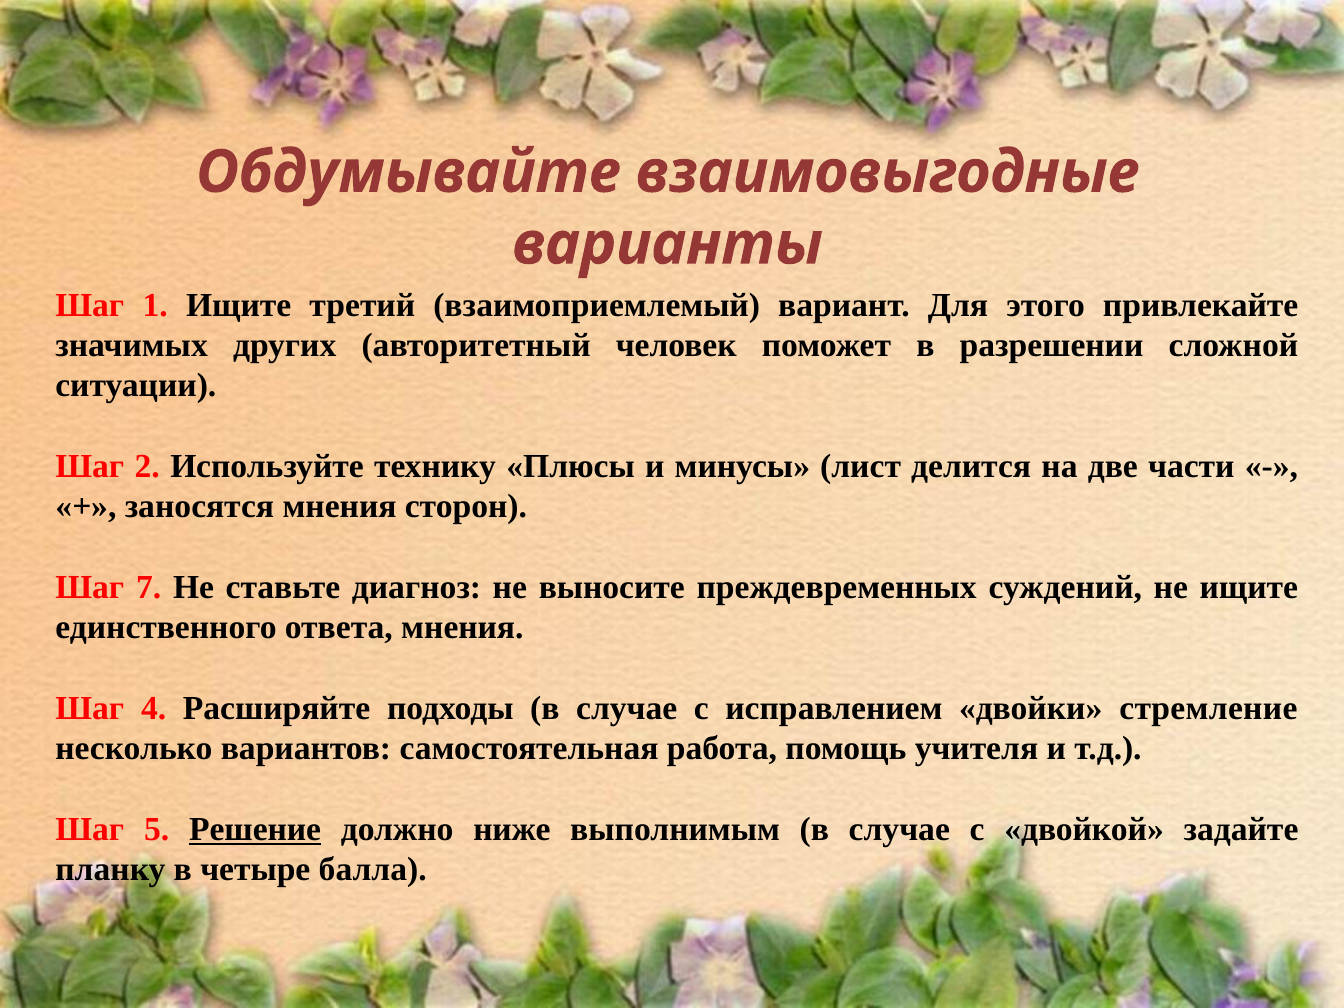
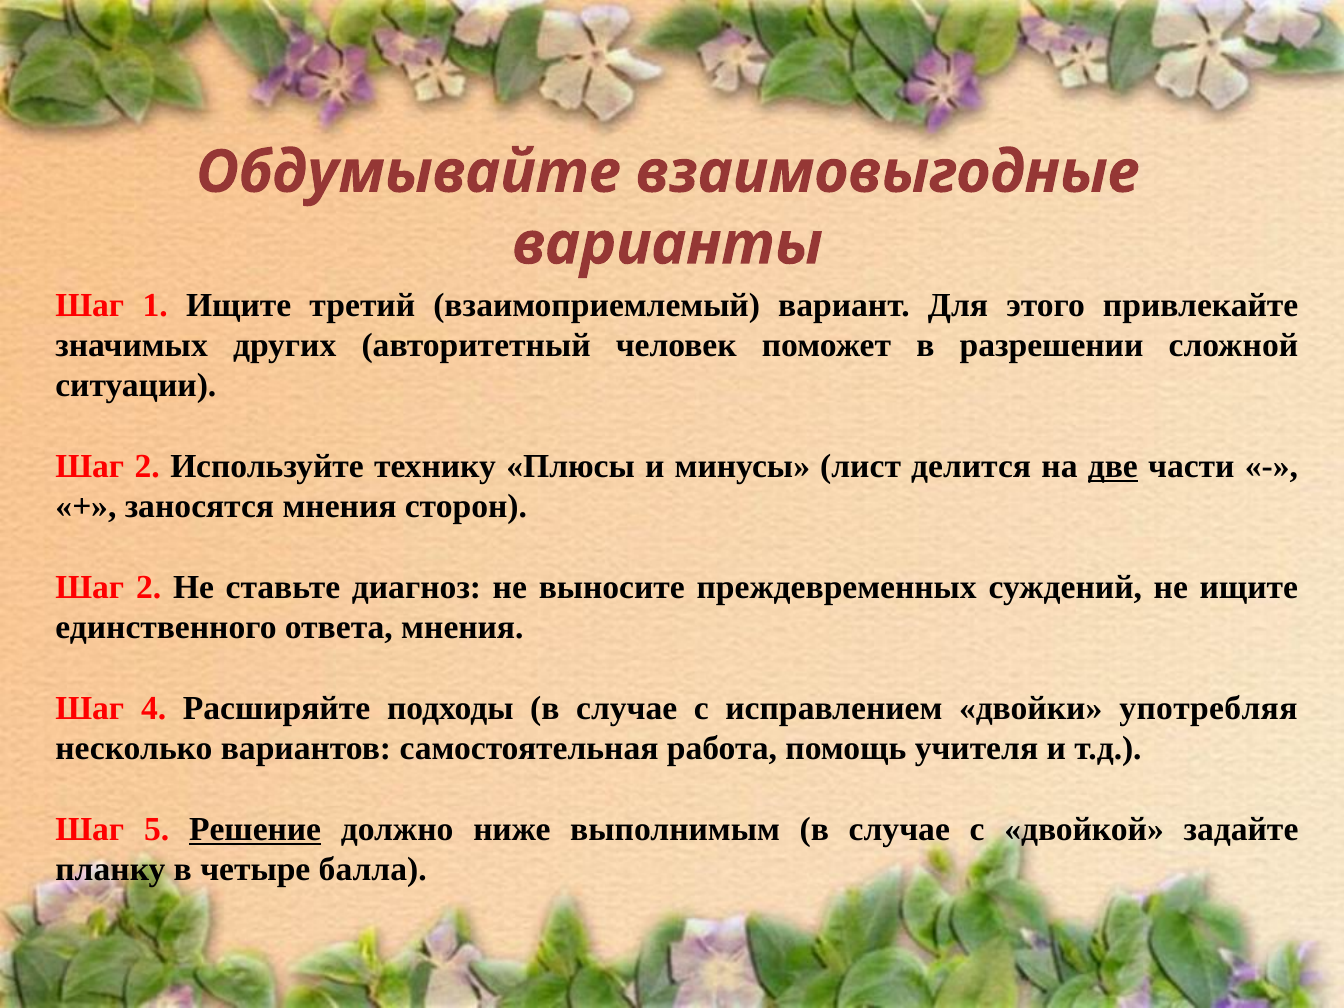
две underline: none -> present (1113, 466)
7: 7 -> 2 (149, 587)
стремление: стремление -> употребляя (1208, 708)
